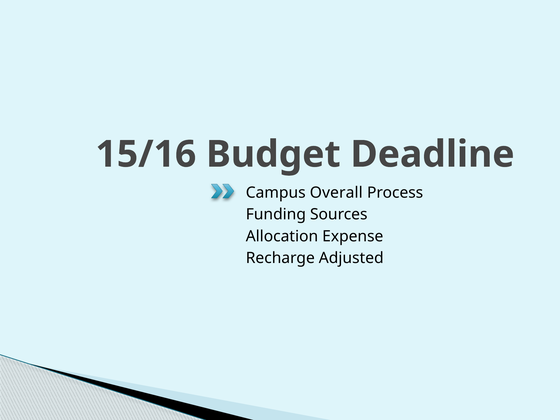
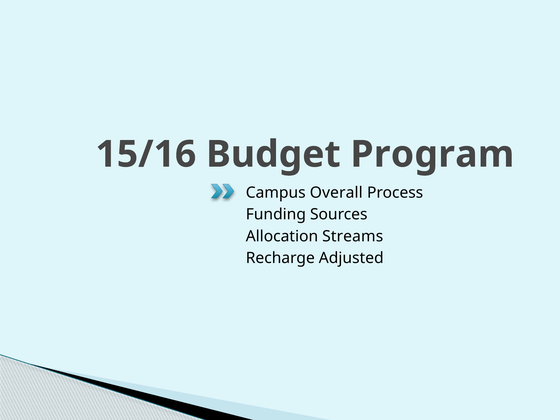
Deadline: Deadline -> Program (432, 154)
Expense: Expense -> Streams (353, 236)
